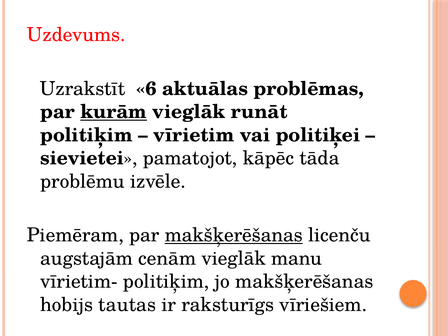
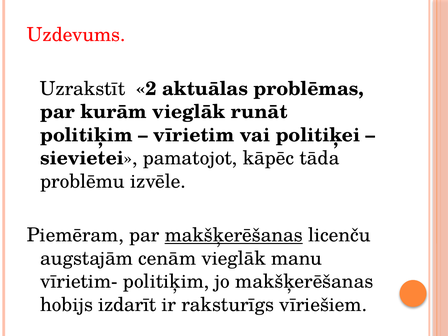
6: 6 -> 2 (146, 89)
kurām underline: present -> none (114, 112)
tautas: tautas -> izdarīt (127, 305)
